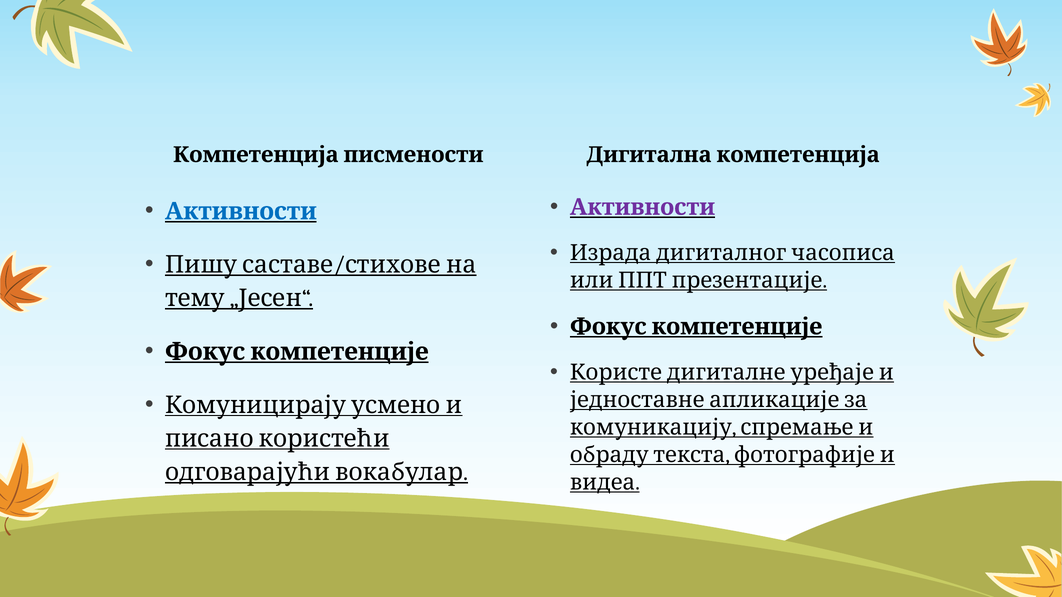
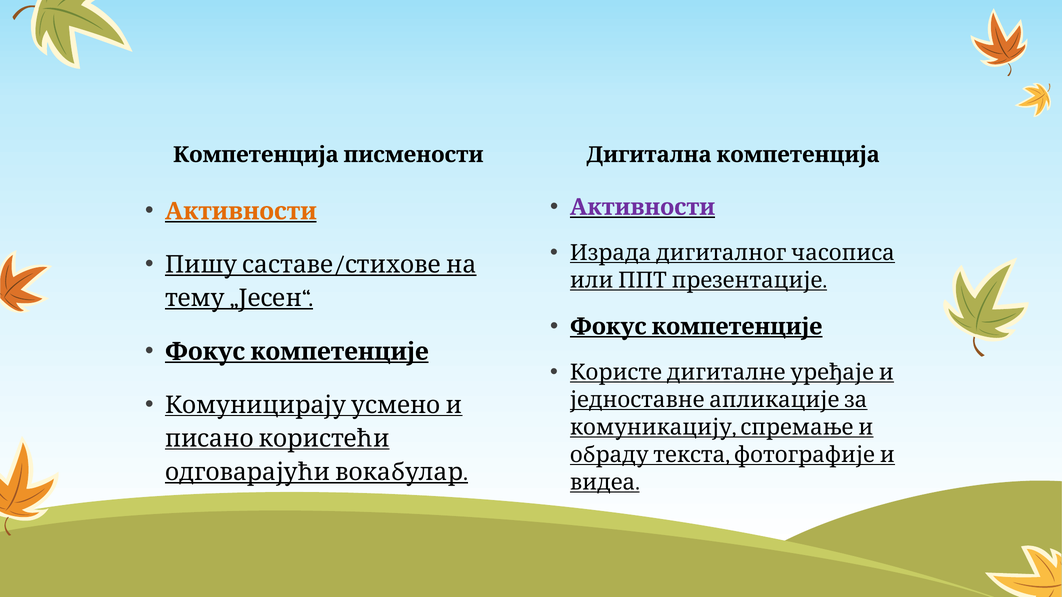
Активности colour: blue -> orange (241, 211)
